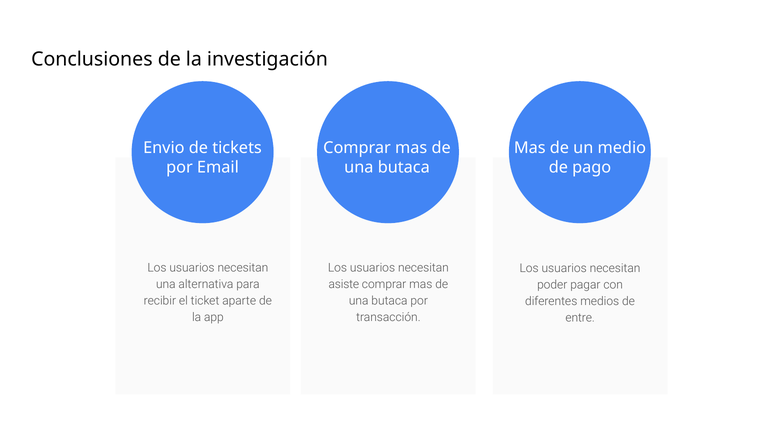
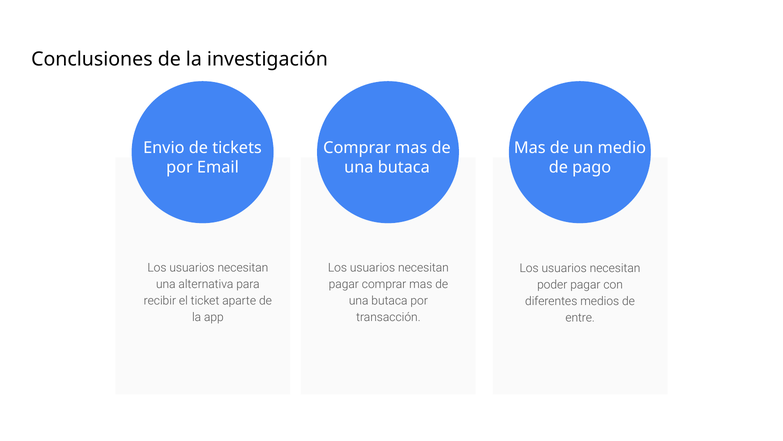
asiste: asiste -> pagar (344, 284)
